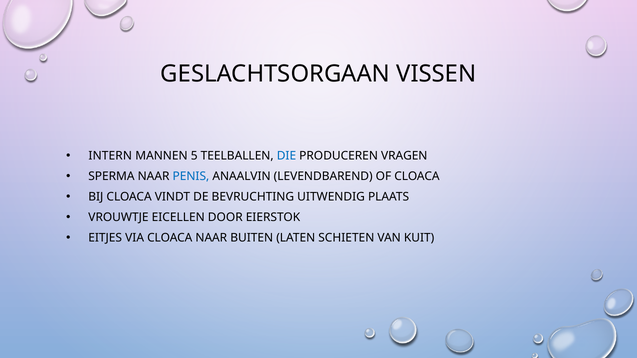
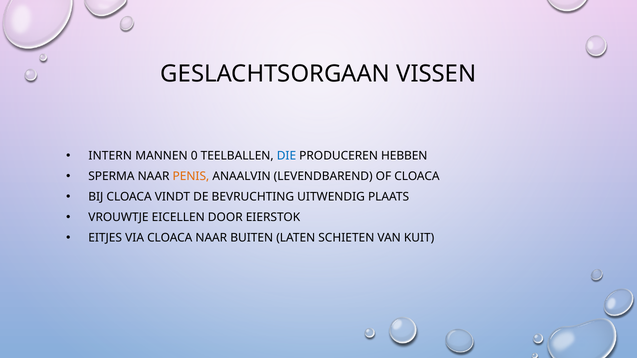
5: 5 -> 0 (194, 156)
VRAGEN: VRAGEN -> HEBBEN (404, 156)
PENIS colour: blue -> orange (191, 177)
